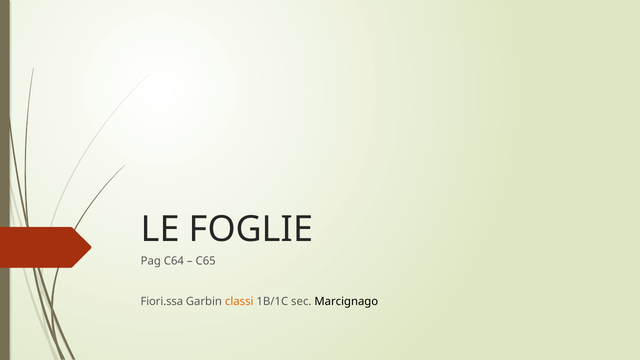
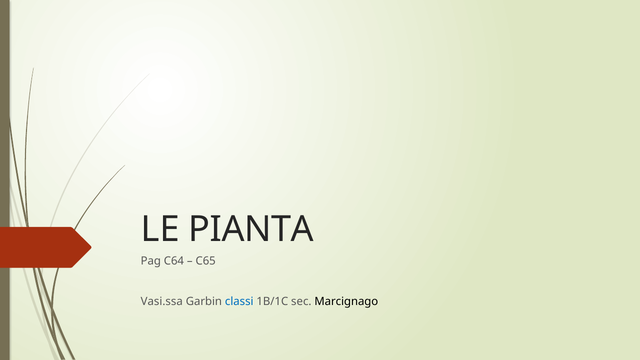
FOGLIE: FOGLIE -> PIANTA (251, 229)
Fiori.ssa: Fiori.ssa -> Vasi.ssa (162, 301)
classi colour: orange -> blue (239, 301)
